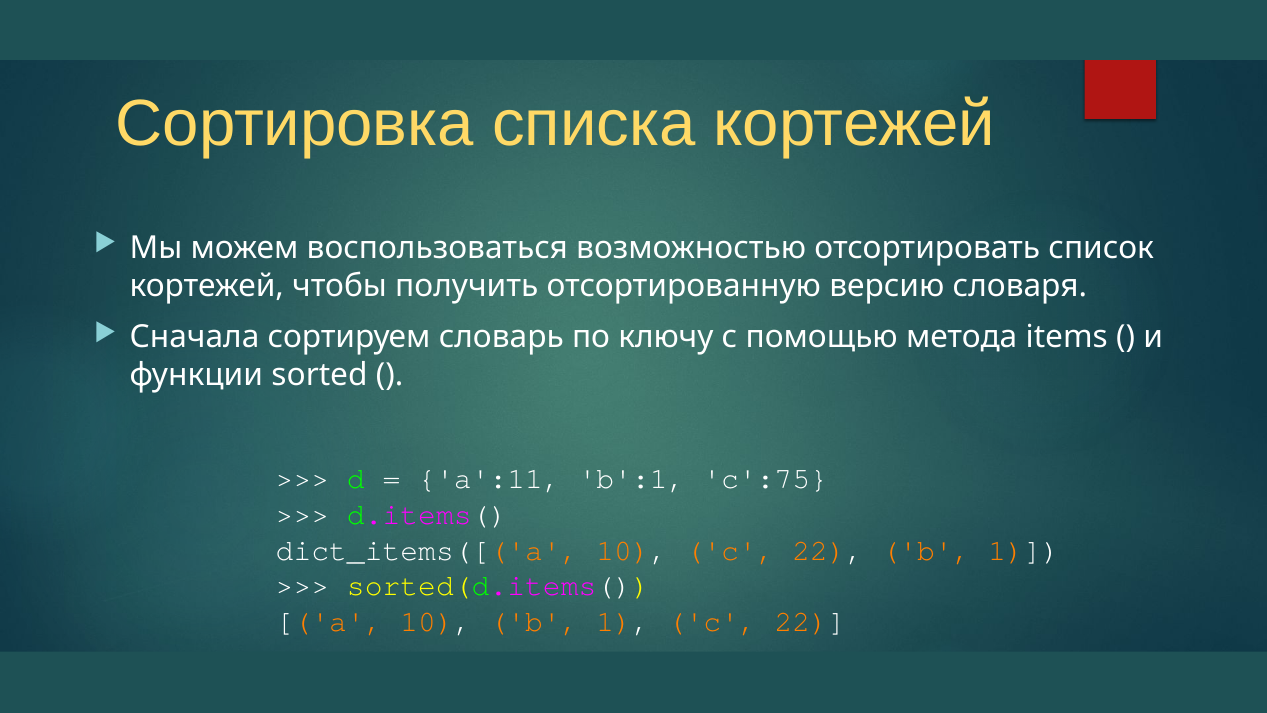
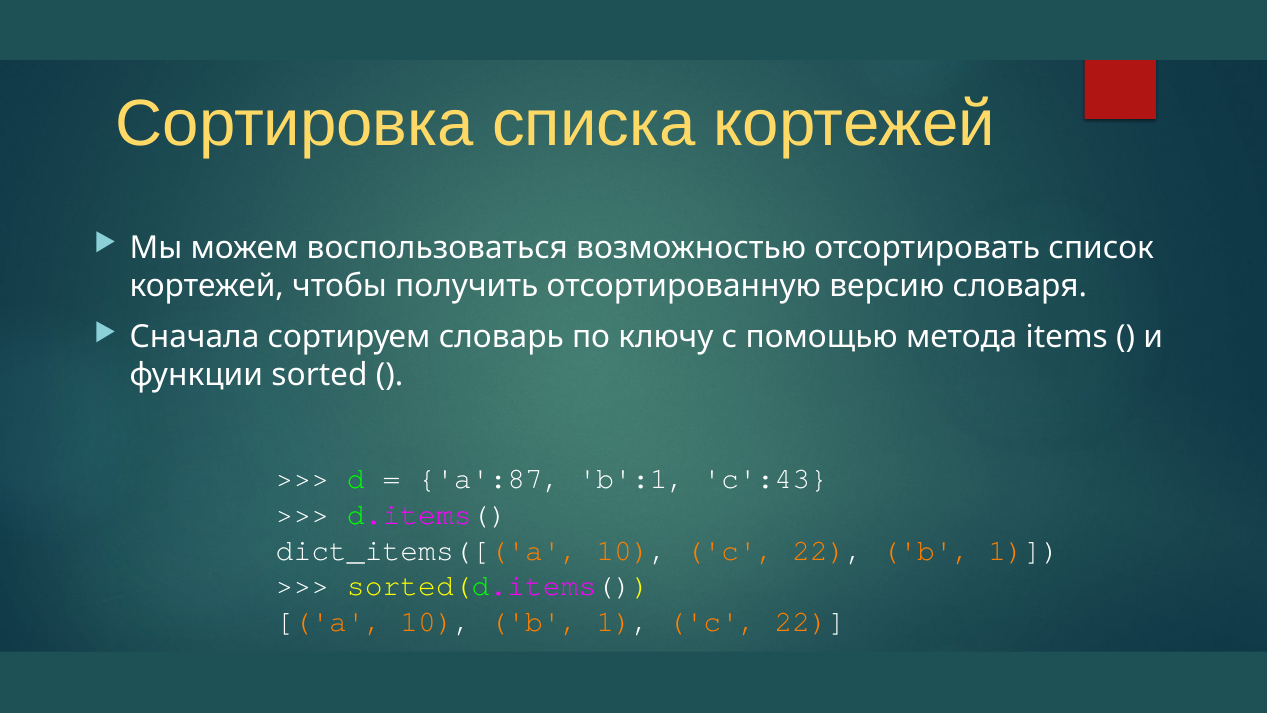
a':11: a':11 -> a':87 (489, 479)
c':75: c':75 -> c':43 (766, 479)
